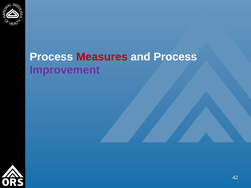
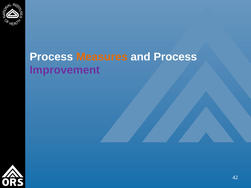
Measures colour: red -> orange (102, 57)
